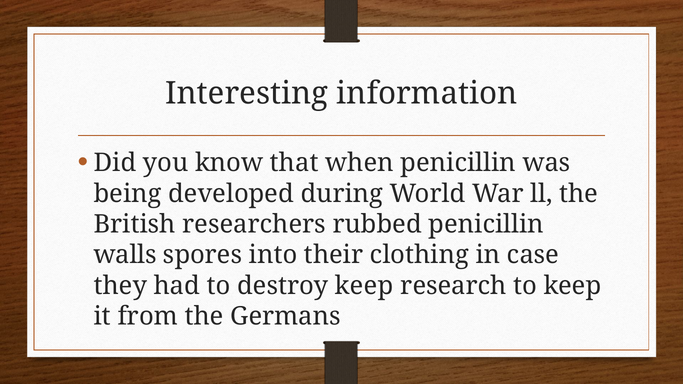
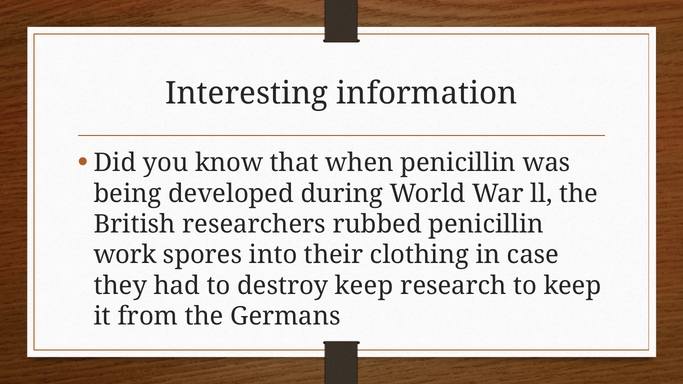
walls: walls -> work (125, 255)
